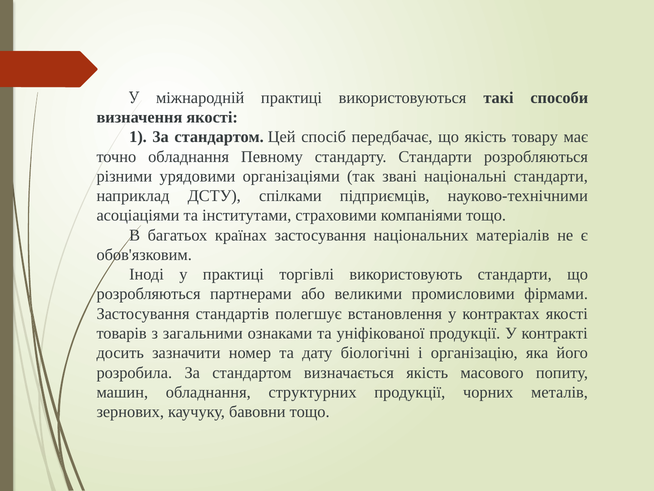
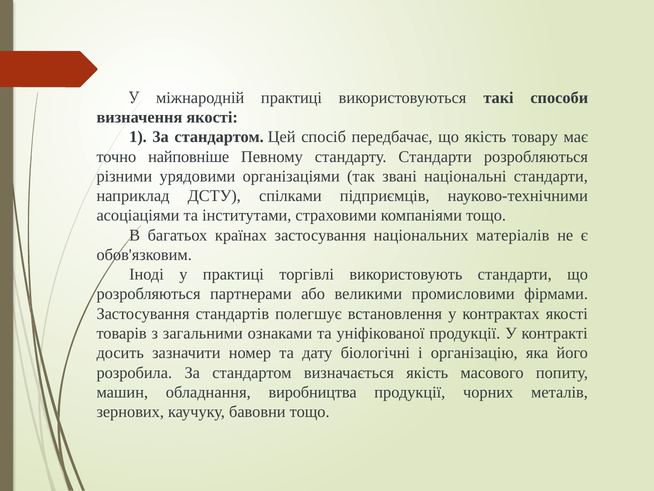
точно обладнання: обладнання -> найповніше (189, 156)
структурних: структурних -> виробництва (313, 392)
